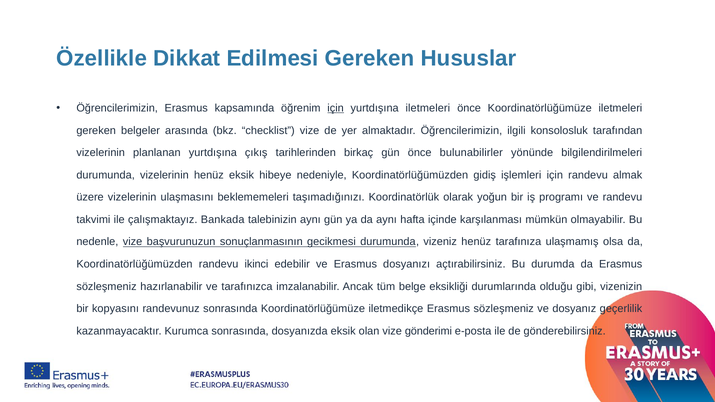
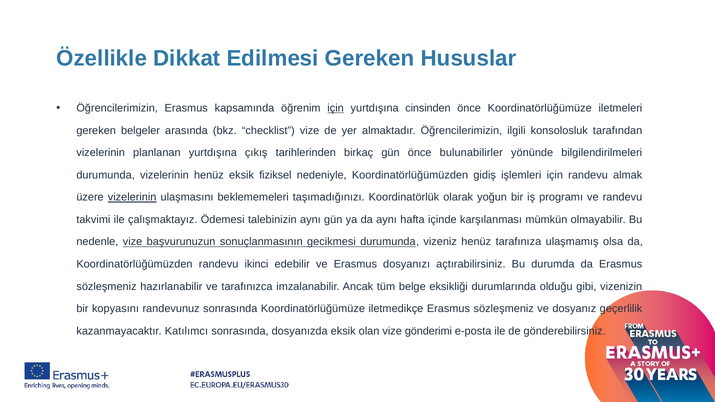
yurtdışına iletmeleri: iletmeleri -> cinsinden (428, 108)
hibeye: hibeye -> fiziksel (275, 175)
vizelerinin underline: none -> present (132, 197)
Bankada: Bankada -> Ödemesi (223, 220)
Kurumca: Kurumca -> Katılımcı (186, 331)
